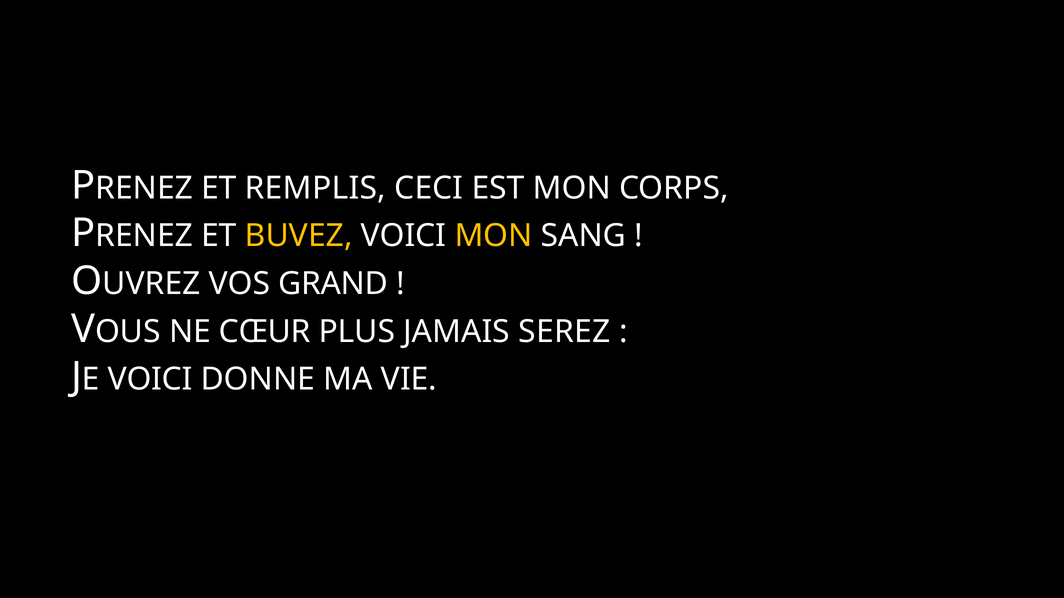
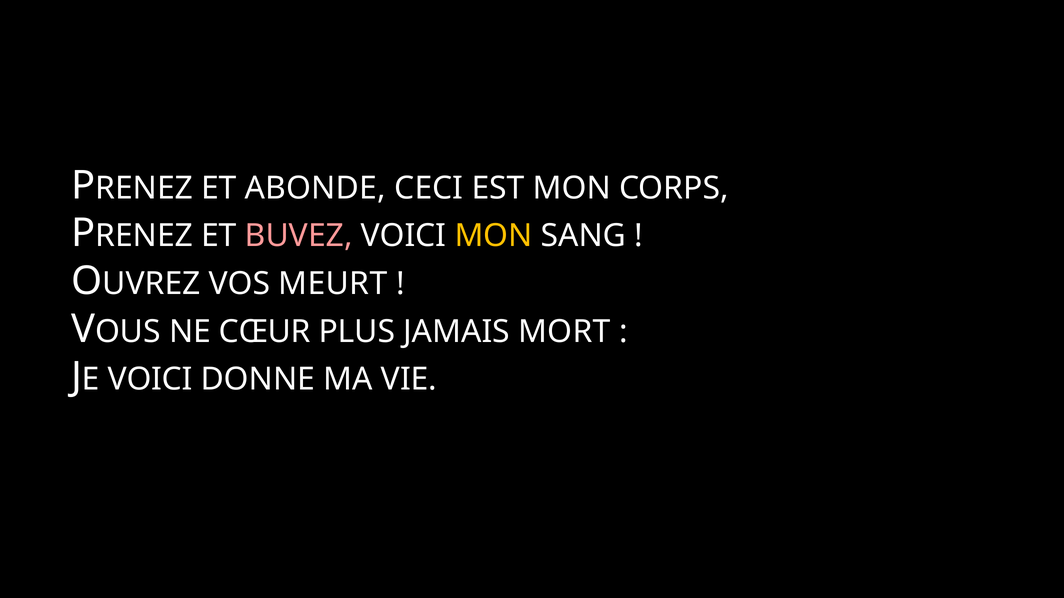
REMPLIS: REMPLIS -> ABONDE (315, 188)
BUVEZ colour: yellow -> pink (299, 236)
GRAND: GRAND -> MEURT (333, 284)
SEREZ: SEREZ -> MORT (564, 332)
